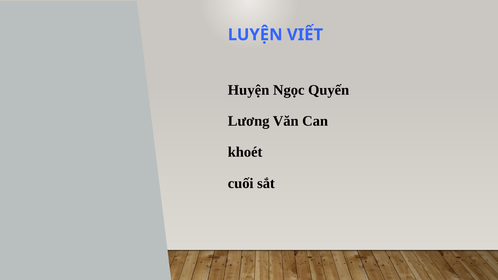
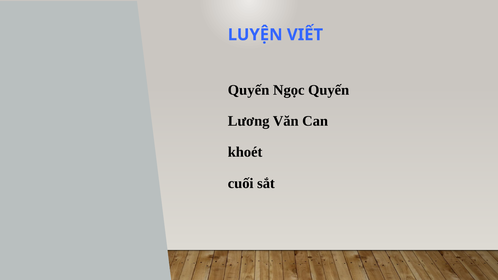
Huyện: Huyện -> Quyến (249, 90)
